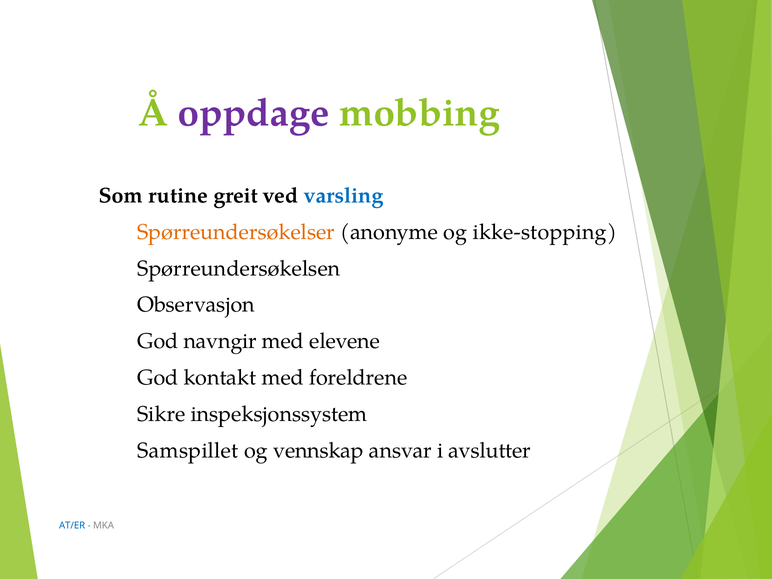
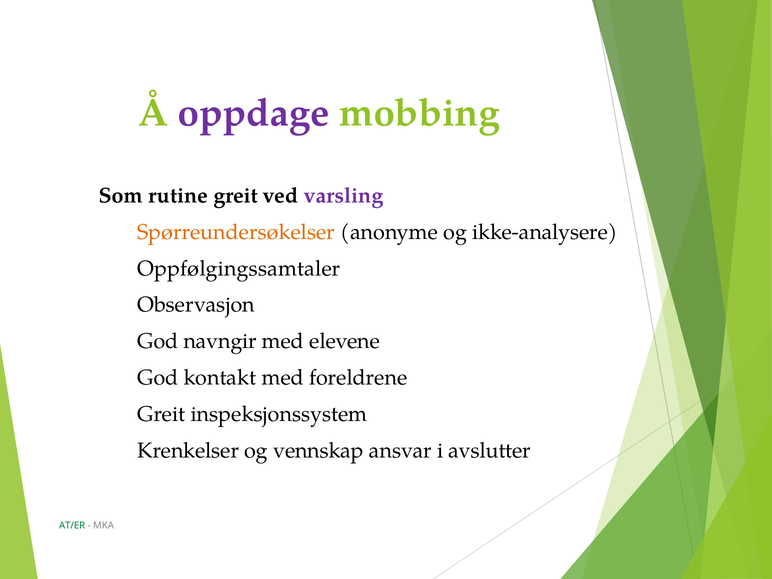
varsling colour: blue -> purple (344, 195)
ikke-stopping: ikke-stopping -> ikke-analysere (545, 232)
Spørreundersøkelsen: Spørreundersøkelsen -> Oppfølgingssamtaler (239, 268)
Sikre: Sikre -> Greit (161, 414)
Samspillet: Samspillet -> Krenkelser (188, 451)
AT/ER colour: blue -> green (72, 525)
